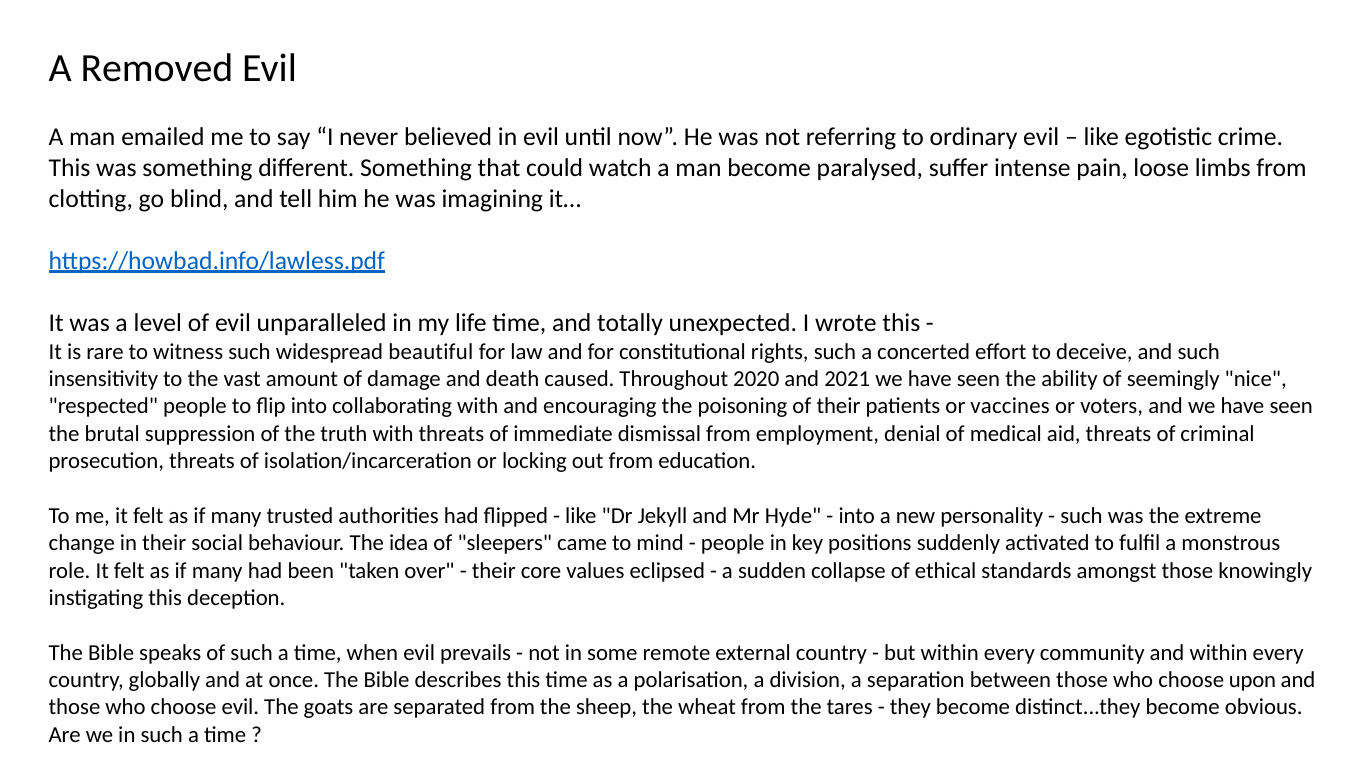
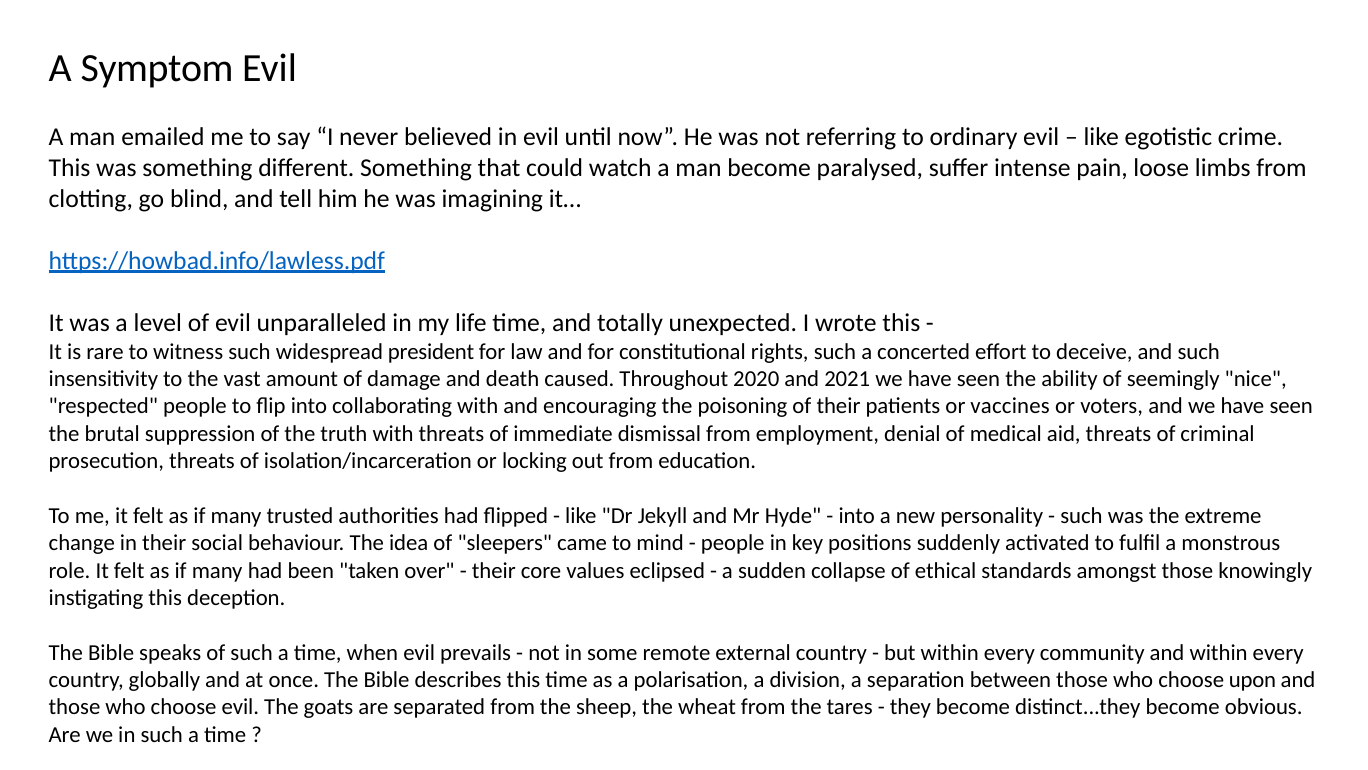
Removed: Removed -> Symptom (157, 68)
beautiful: beautiful -> president (431, 351)
